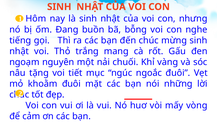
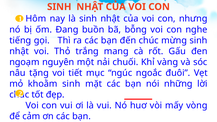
khoằm đuôi: đuôi -> sinh (71, 84)
